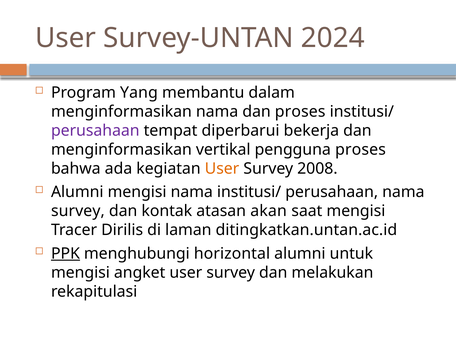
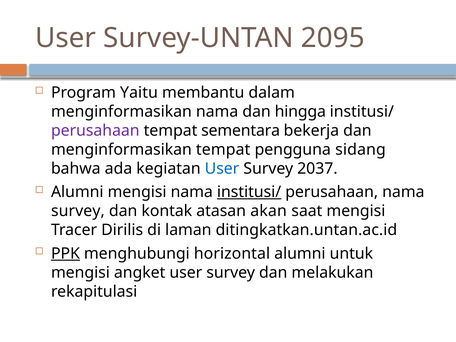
2024: 2024 -> 2095 (333, 38)
Yang: Yang -> Yaitu (139, 93)
dan proses: proses -> hingga (300, 112)
diperbarui: diperbarui -> sementara (241, 131)
menginformasikan vertikal: vertikal -> tempat (223, 150)
pengguna proses: proses -> sidang (361, 150)
User colour: orange -> blue (222, 169)
2008: 2008 -> 2037 (317, 169)
institusi/ underline: none -> present (249, 192)
